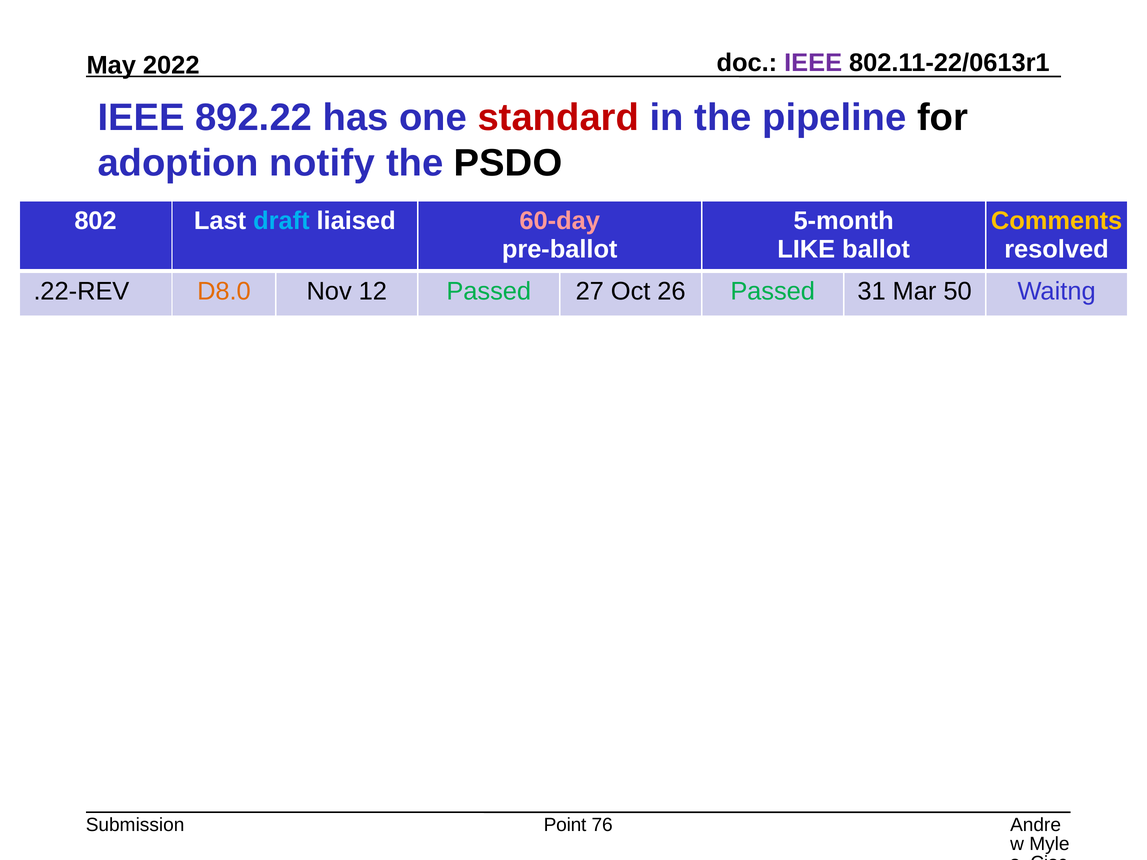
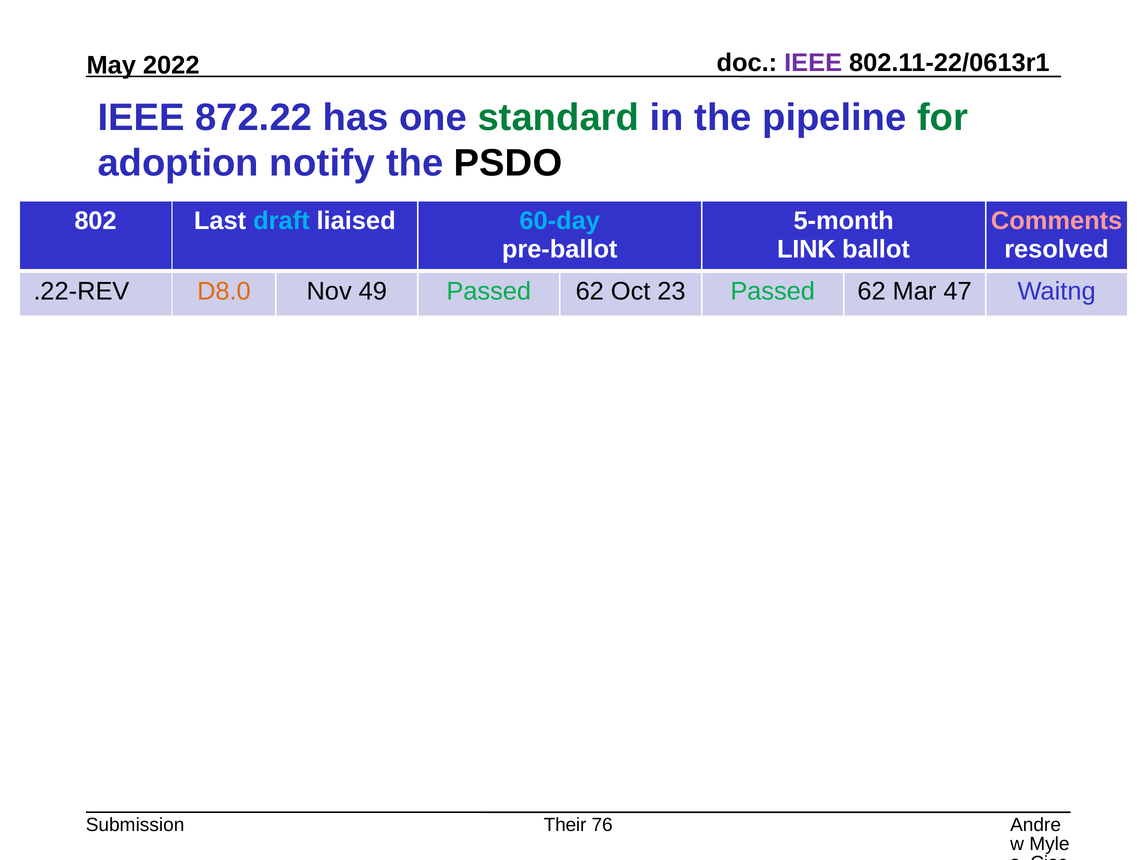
892.22: 892.22 -> 872.22 (254, 117)
standard colour: red -> green (558, 117)
for colour: black -> green (943, 117)
60-day colour: pink -> light blue (560, 221)
Comments colour: yellow -> pink (1057, 221)
LIKE: LIKE -> LINK (806, 249)
12: 12 -> 49 (373, 291)
27: 27 -> 62 (590, 291)
26: 26 -> 23 (671, 291)
31: 31 -> 62 (872, 291)
50: 50 -> 47 (958, 291)
Point: Point -> Their (565, 825)
